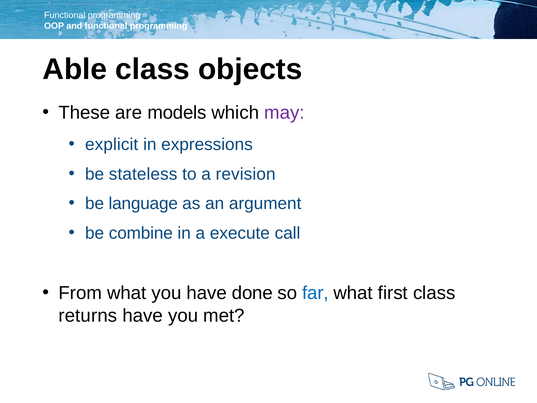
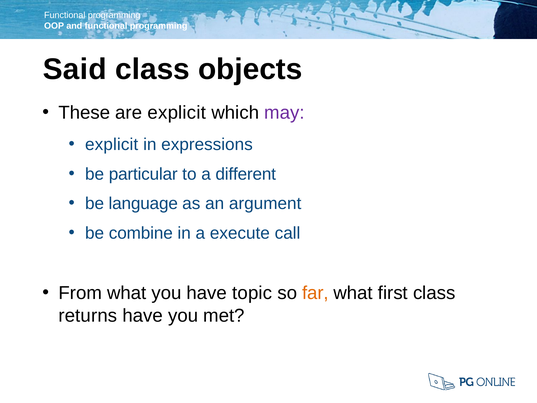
Able: Able -> Said (75, 69)
are models: models -> explicit (177, 113)
stateless: stateless -> particular (143, 174)
revision: revision -> different (246, 174)
done: done -> topic (252, 293)
far colour: blue -> orange (315, 293)
